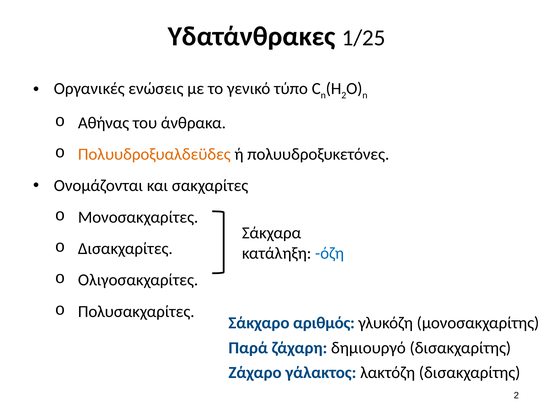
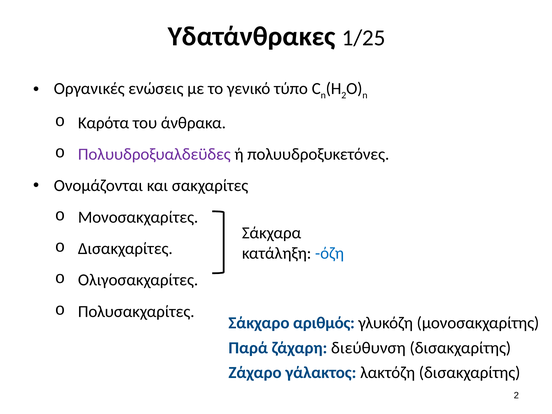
Αθήνας: Αθήνας -> Καρότα (104, 123)
Πολυυδροξυαλδεϋδες colour: orange -> purple (154, 154)
δημιουργό: δημιουργό -> διεύθυνση (368, 348)
